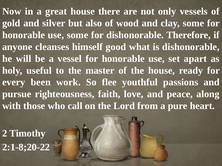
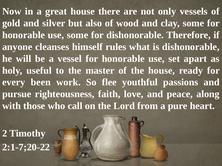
good: good -> rules (116, 47)
2:1-8;20-22: 2:1-8;20-22 -> 2:1-7;20-22 (26, 148)
